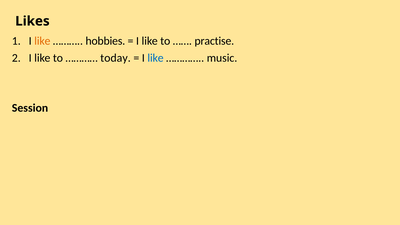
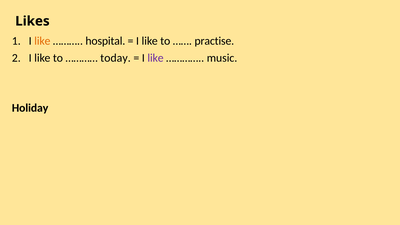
hobbies: hobbies -> hospital (105, 41)
like colour: blue -> purple (156, 58)
Session: Session -> Holiday (30, 108)
